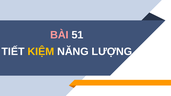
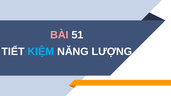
KIỆM colour: yellow -> light blue (41, 52)
